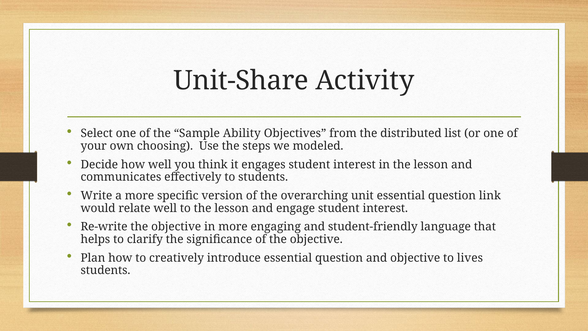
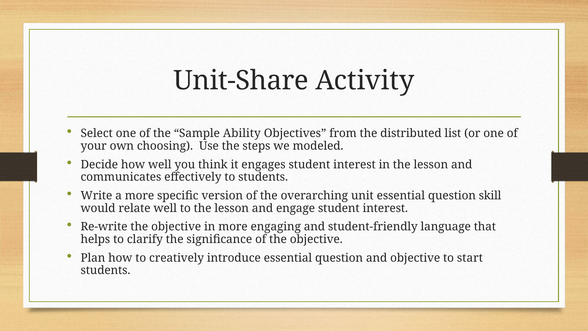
link: link -> skill (490, 195)
lives: lives -> start (470, 258)
